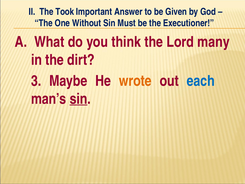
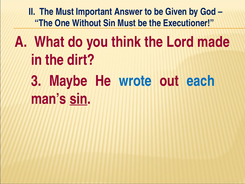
The Took: Took -> Must (65, 12)
many: many -> made (214, 42)
wrote colour: orange -> blue (135, 81)
